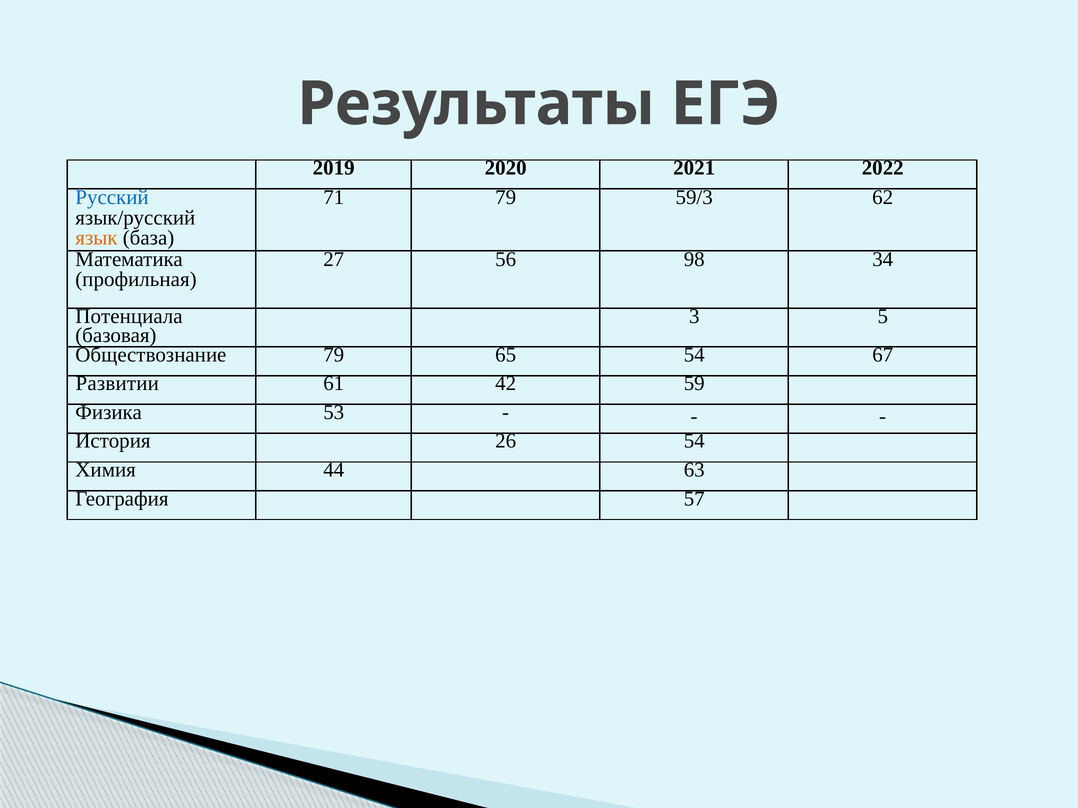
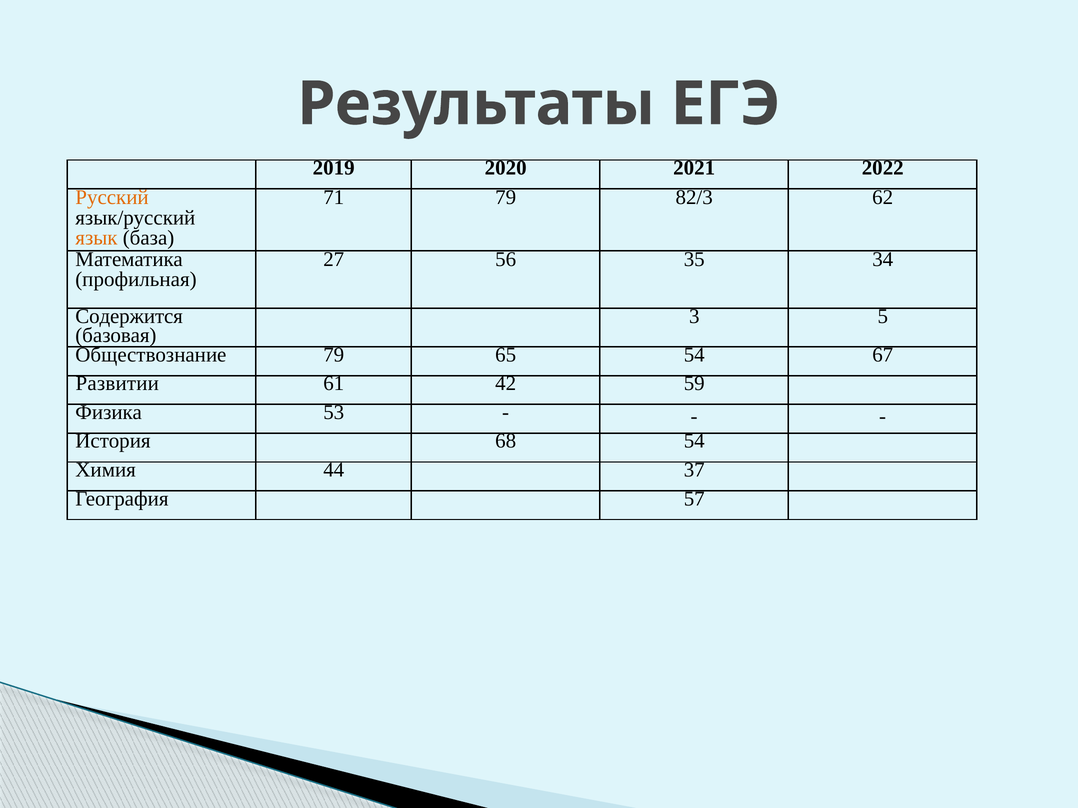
Русский colour: blue -> orange (112, 198)
59/3: 59/3 -> 82/3 (694, 198)
98: 98 -> 35 (694, 259)
Потенциала: Потенциала -> Содержится (129, 316)
26: 26 -> 68 (506, 441)
63: 63 -> 37 (694, 470)
